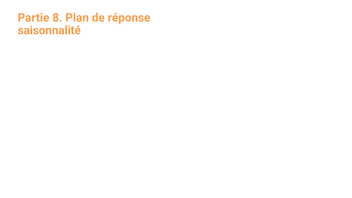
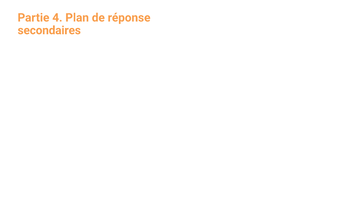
8: 8 -> 4 (57, 18)
saisonnalité: saisonnalité -> secondaires (49, 30)
